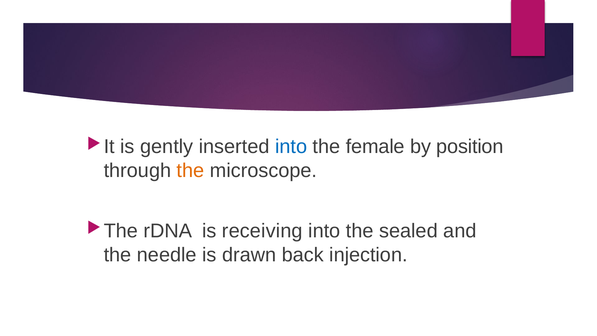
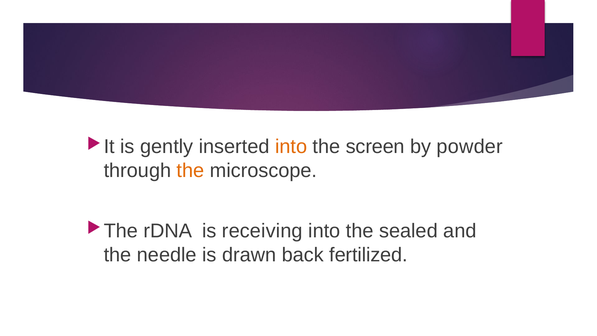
into colour: blue -> orange (291, 147)
female: female -> screen (375, 147)
position: position -> powder (470, 147)
injection: injection -> fertilized (369, 255)
